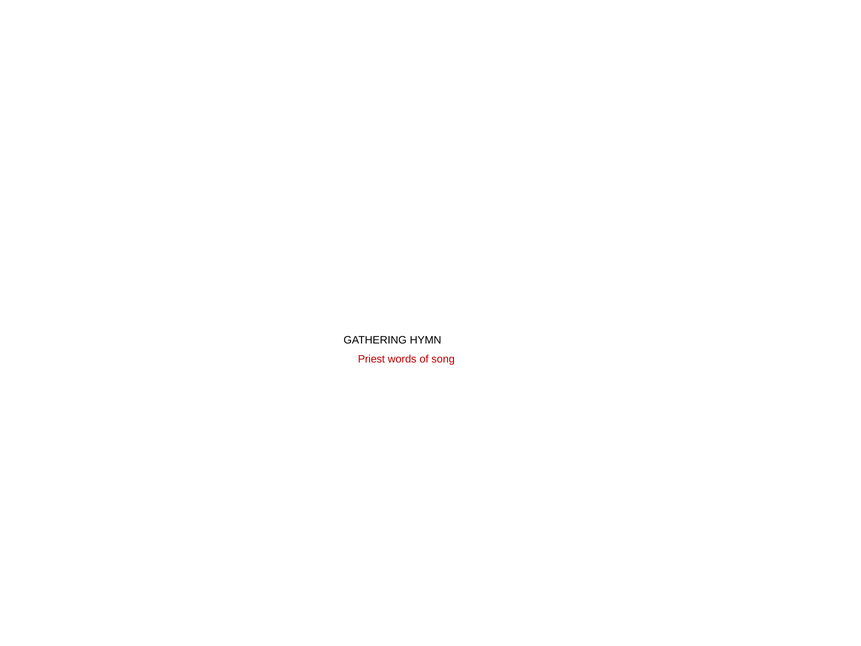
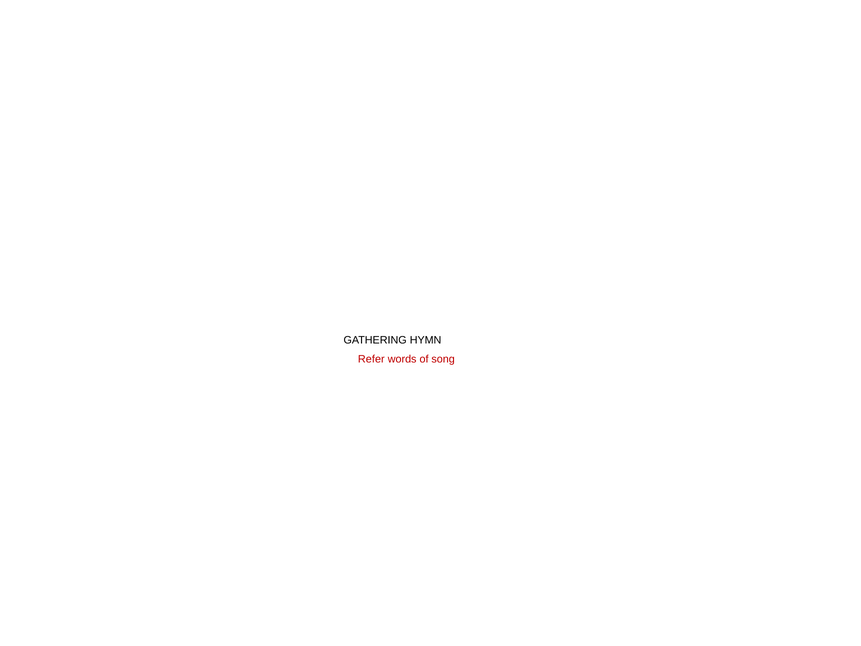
Priest: Priest -> Refer (371, 359)
